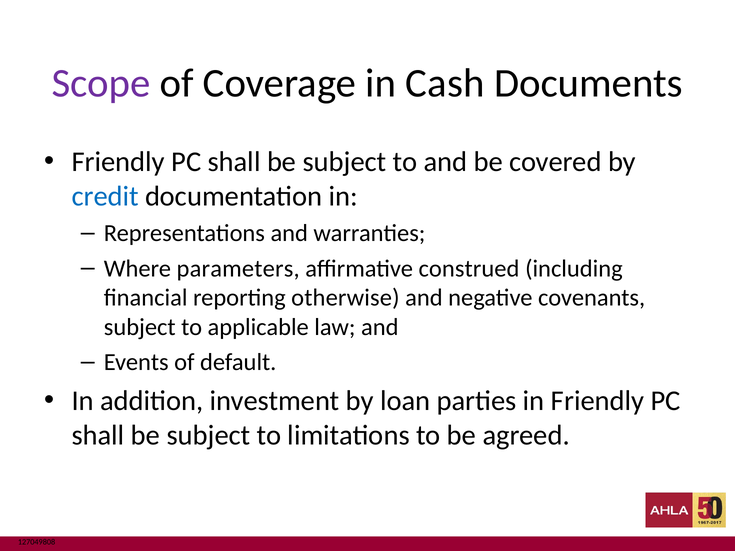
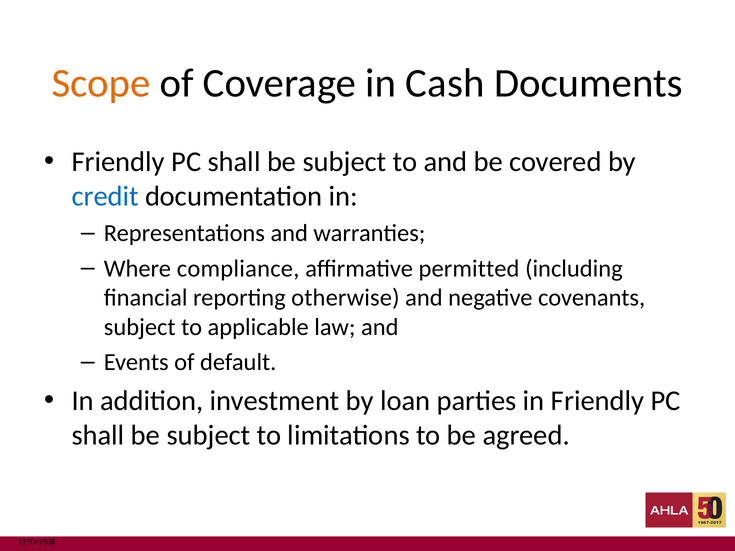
Scope colour: purple -> orange (101, 83)
parameters: parameters -> compliance (238, 269)
construed: construed -> permitted (469, 269)
